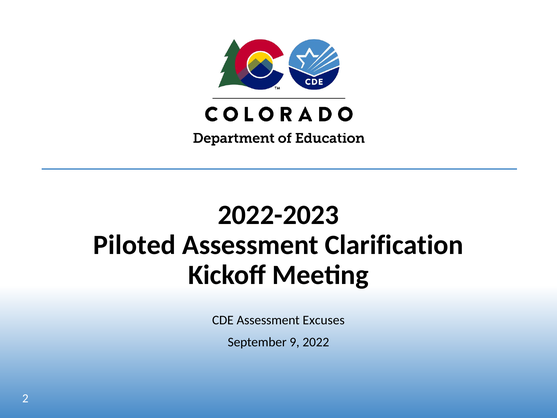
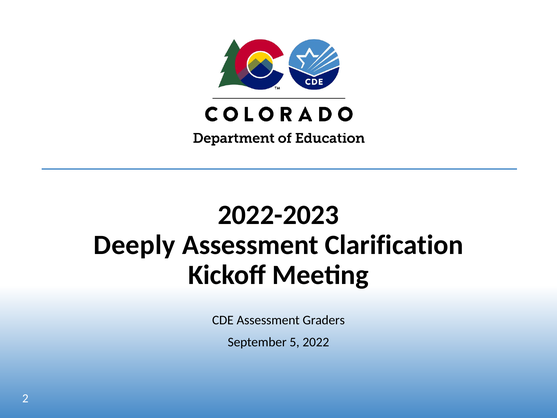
Piloted: Piloted -> Deeply (134, 245)
Excuses: Excuses -> Graders (324, 320)
9: 9 -> 5 (294, 342)
